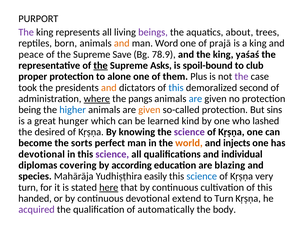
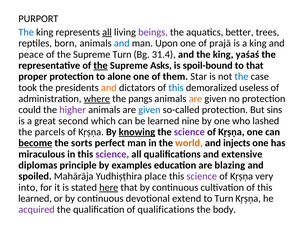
The colour: purple -> blue (26, 32)
all underline: none -> present (107, 32)
about: about -> better (240, 32)
and colour: orange -> blue (122, 43)
Word: Word -> Upon (167, 43)
Supreme Save: Save -> Turn (122, 54)
78.9: 78.9 -> 31.4 (164, 54)
to club: club -> that (255, 65)
Plus: Plus -> Star (199, 76)
the colour: purple -> blue (241, 76)
second: second -> useless (254, 87)
are colour: blue -> orange (195, 98)
being: being -> could (30, 109)
higher colour: blue -> purple (73, 109)
given colour: orange -> blue (149, 109)
hunger: hunger -> second (73, 121)
kind: kind -> nine (191, 121)
desired: desired -> parcels (50, 132)
knowing underline: none -> present (137, 132)
become underline: none -> present (35, 143)
devotional: devotional -> miraculous (42, 154)
individual: individual -> extensive (242, 154)
covering: covering -> principle (78, 165)
according: according -> examples (132, 165)
species: species -> spoiled (35, 176)
easily: easily -> place (155, 176)
science colour: blue -> purple (202, 176)
turn: turn -> into (28, 187)
handed: handed -> learned (35, 198)
of automatically: automatically -> qualifications (166, 209)
